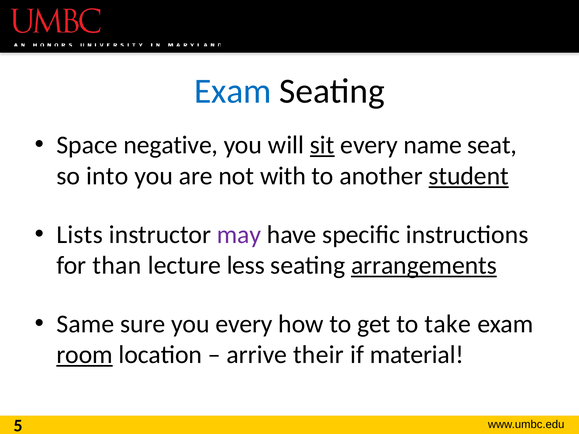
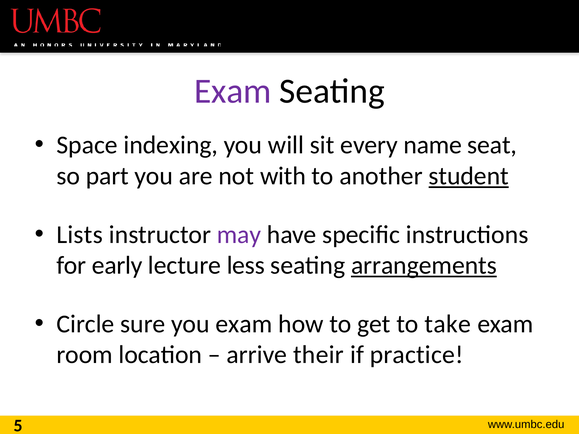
Exam colour: blue -> purple (233, 91)
negative: negative -> indexing (171, 145)
sit underline: present -> none (322, 145)
into: into -> part (107, 176)
than: than -> early (117, 266)
Same: Same -> Circle (85, 324)
you every: every -> exam (244, 324)
room underline: present -> none (85, 355)
material: material -> practice (417, 355)
